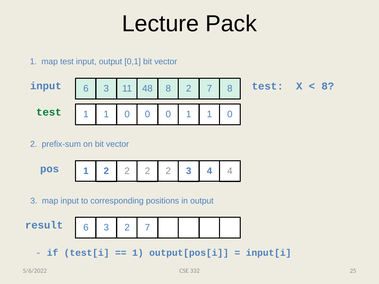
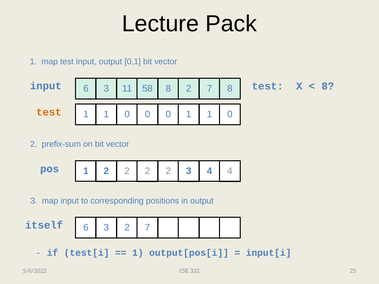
48: 48 -> 58 (147, 89)
test colour: green -> orange (49, 112)
result: result -> itself (44, 225)
